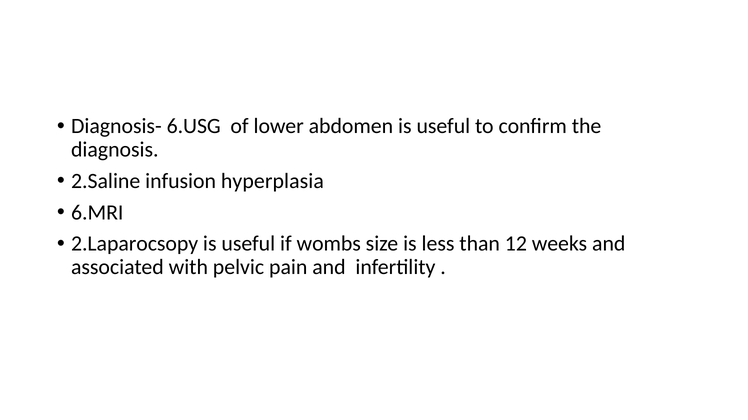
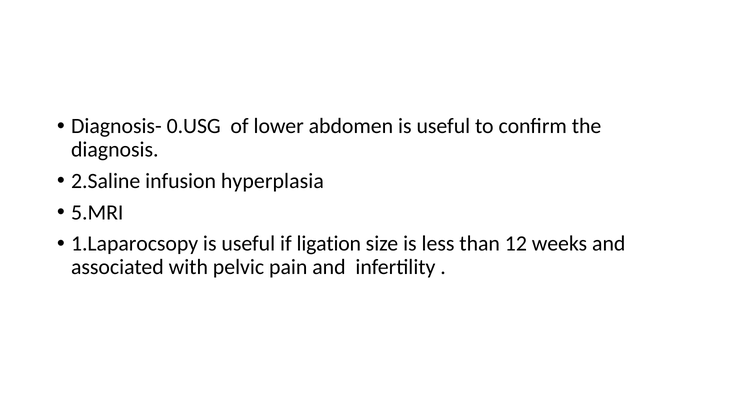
6.USG: 6.USG -> 0.USG (194, 126)
6.MRI: 6.MRI -> 5.MRI (97, 213)
2.Laparocsopy: 2.Laparocsopy -> 1.Laparocsopy (135, 244)
wombs: wombs -> ligation (329, 244)
